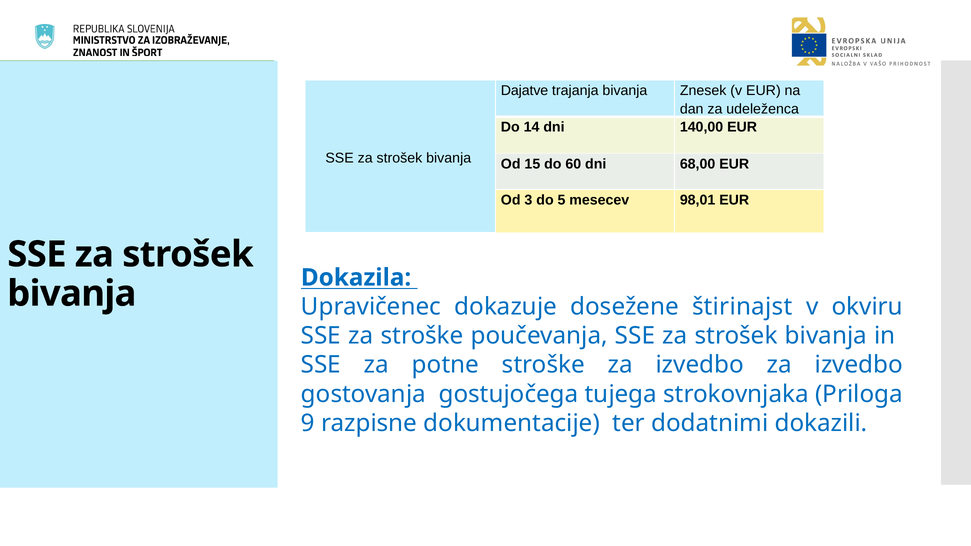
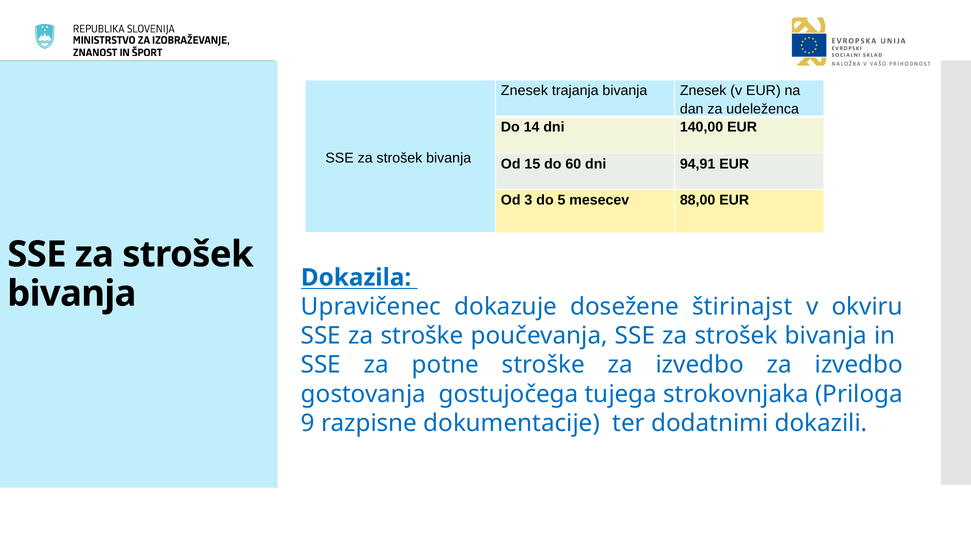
Dajatve: Dajatve -> Znesek (524, 91)
68,00: 68,00 -> 94,91 (698, 164)
98,01: 98,01 -> 88,00 (698, 200)
